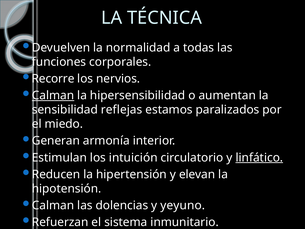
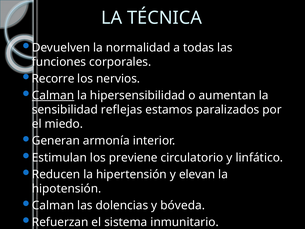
intuición: intuición -> previene (133, 157)
linfático underline: present -> none (259, 157)
yeyuno: yeyuno -> bóveda (183, 205)
